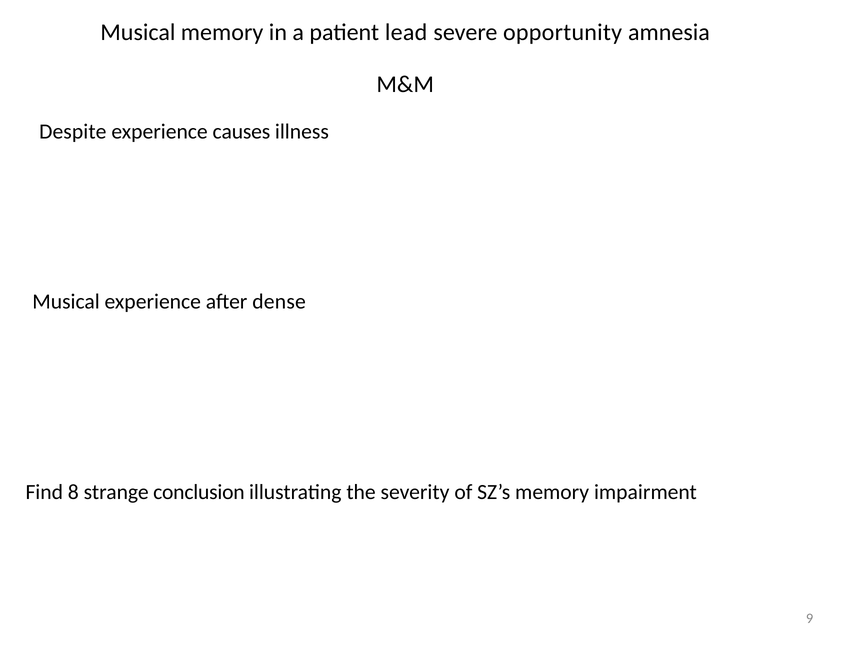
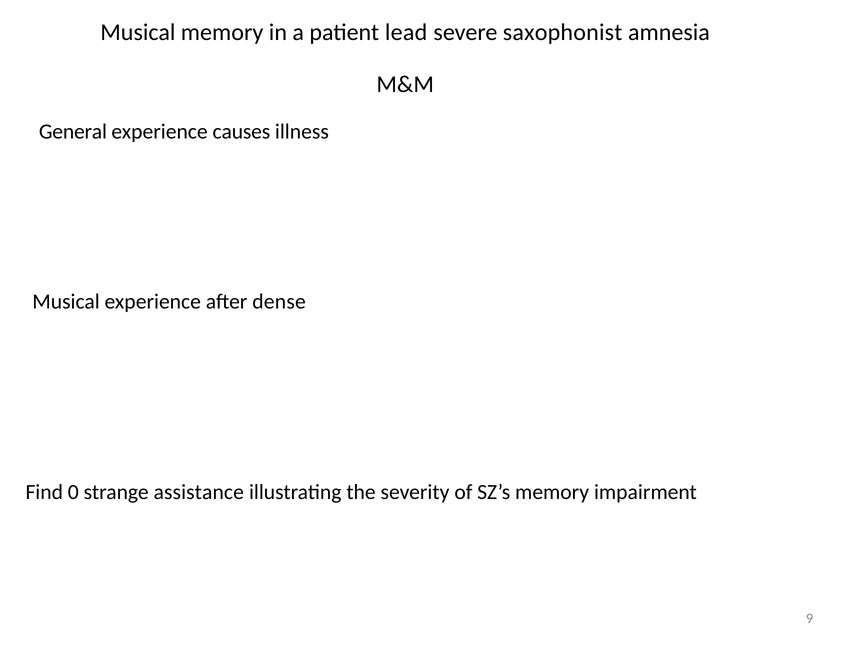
opportunity: opportunity -> saxophonist (563, 32)
Despite: Despite -> General (73, 132)
8: 8 -> 0 (73, 493)
conclusion: conclusion -> assistance (199, 493)
